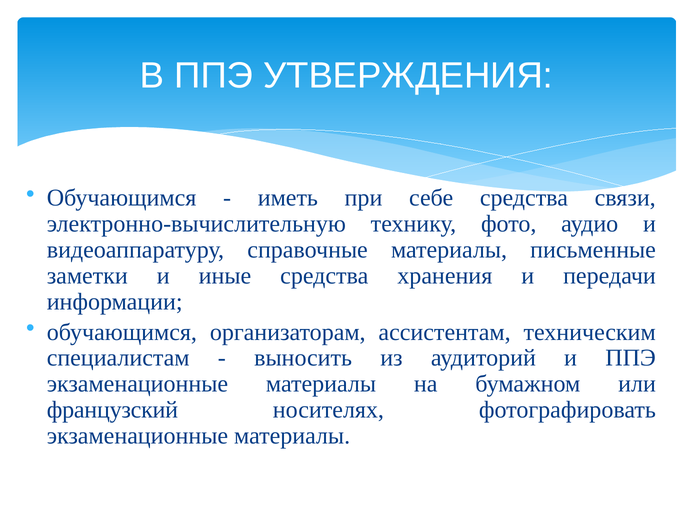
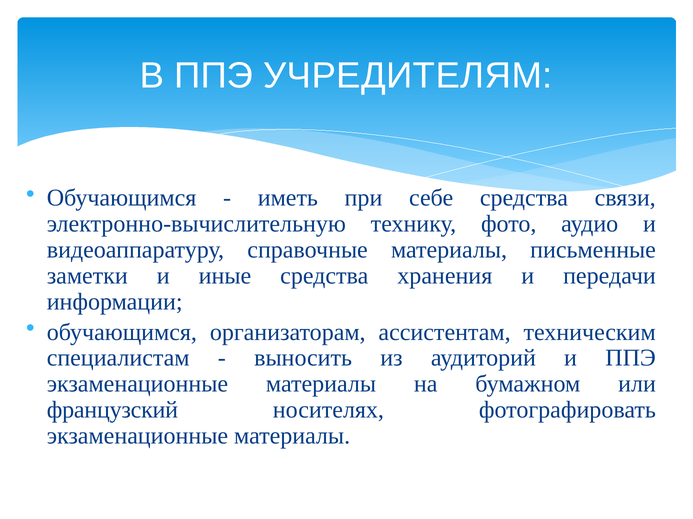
УТВЕРЖДЕНИЯ: УТВЕРЖДЕНИЯ -> УЧРЕДИТЕЛЯМ (408, 76)
